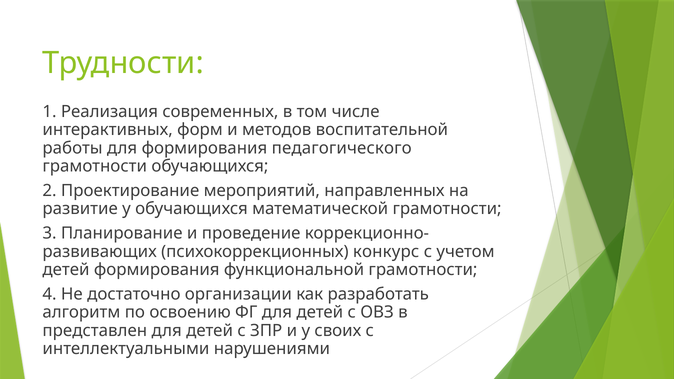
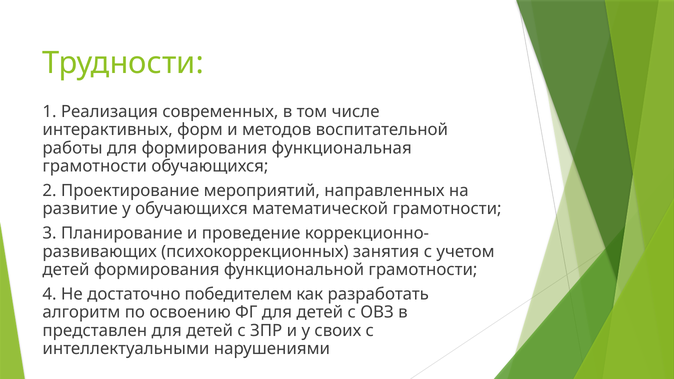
педагогического: педагогического -> функциональная (342, 148)
конкурс: конкурс -> занятия (386, 252)
организации: организации -> победителем (238, 294)
